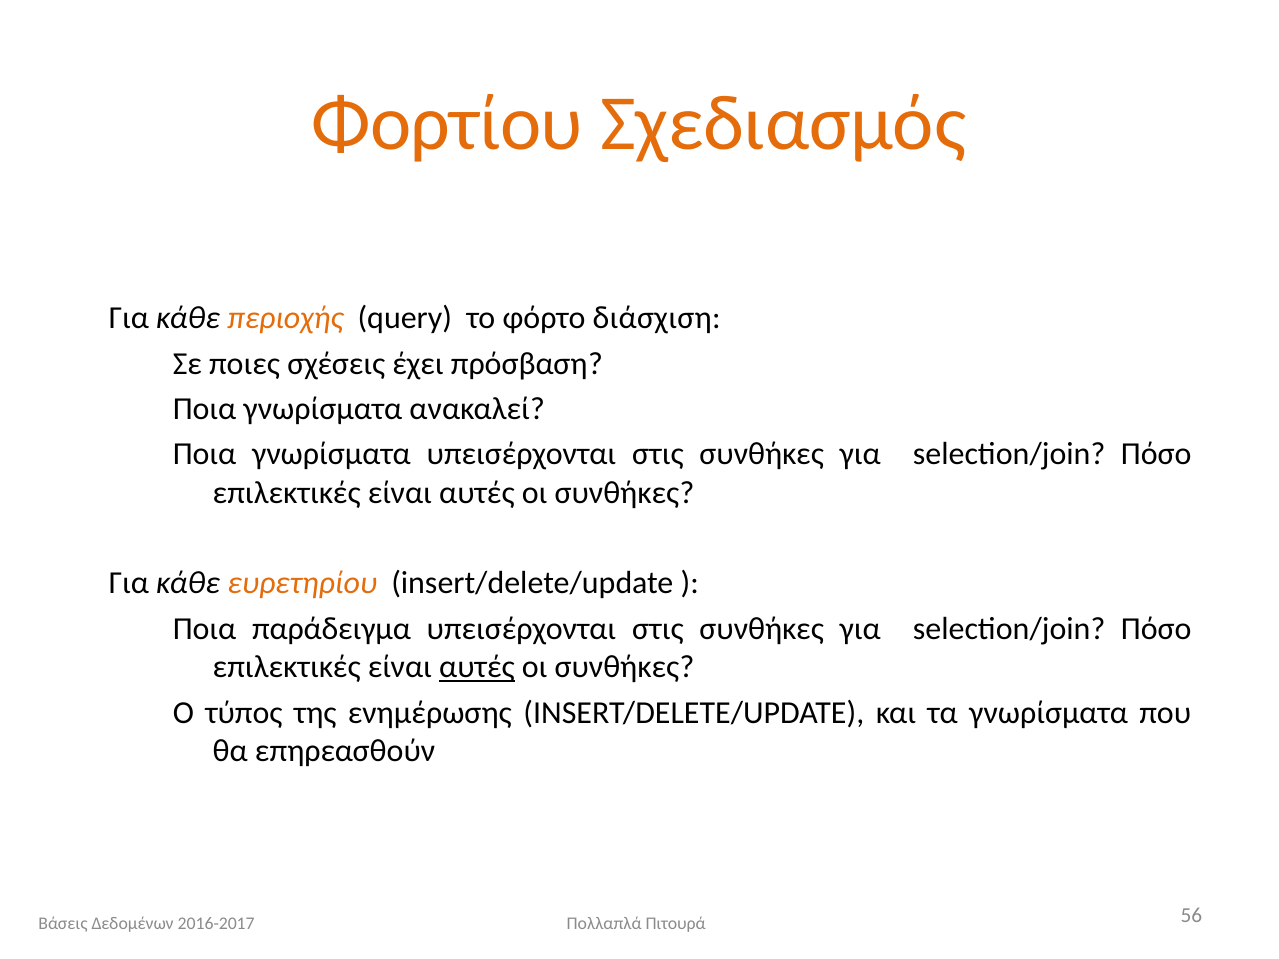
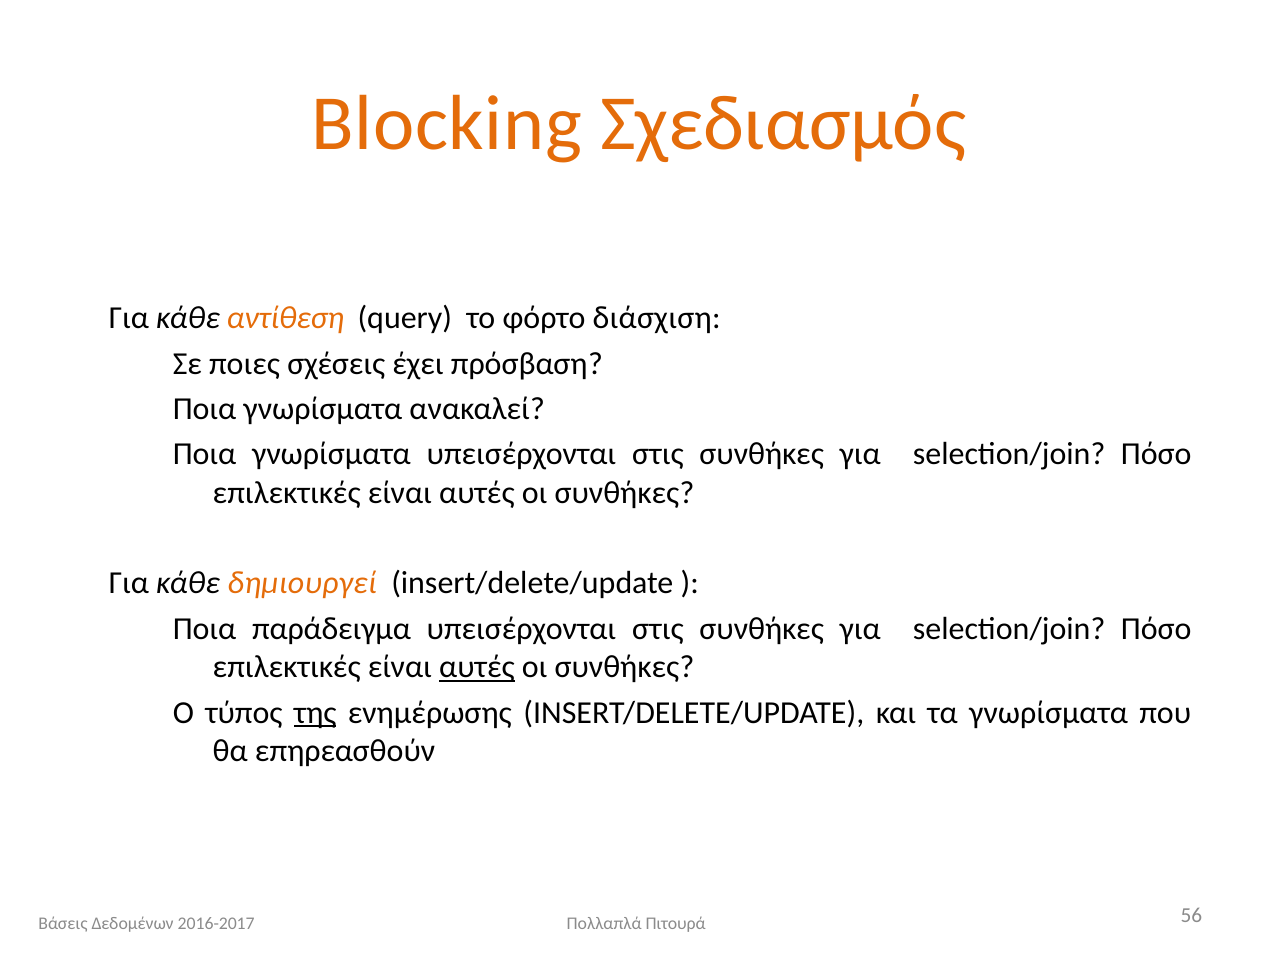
Φορτίου: Φορτίου -> Blocking (447, 124)
περιοχής: περιοχής -> αντίθεση (285, 318)
ευρετηρίου: ευρετηρίου -> δημιουργεί (302, 583)
της underline: none -> present (315, 713)
